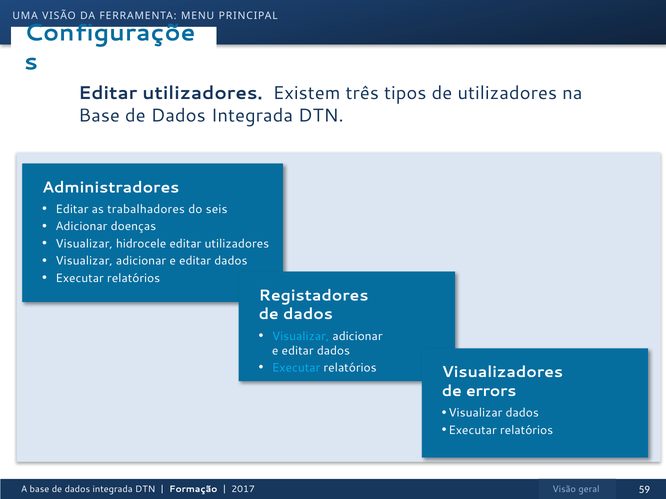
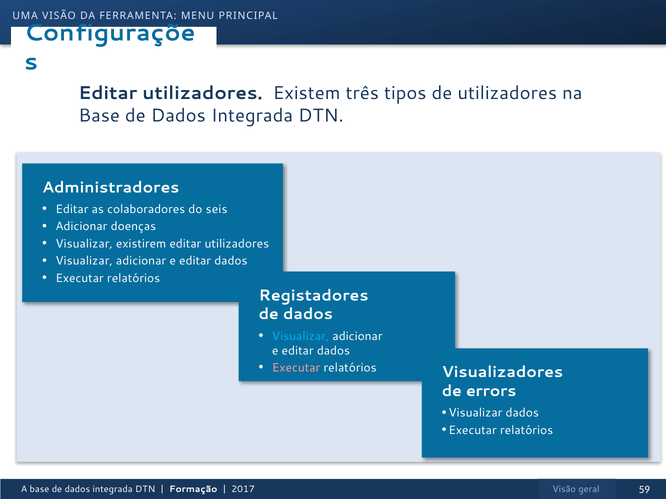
trabalhadores: trabalhadores -> colaboradores (146, 209)
hidrocele: hidrocele -> existirem (141, 244)
Executar colour: light blue -> pink (296, 368)
